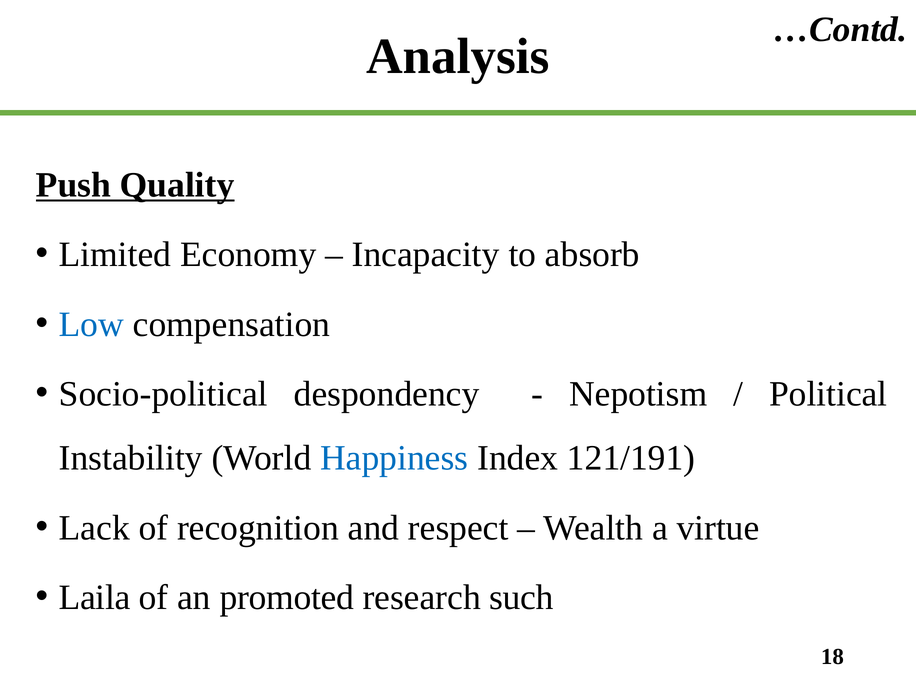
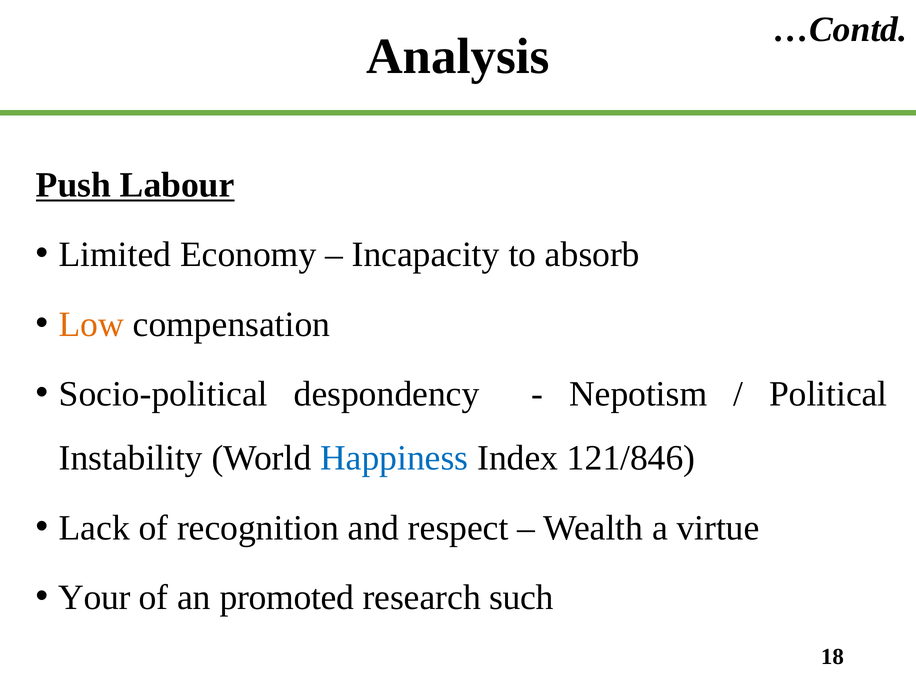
Quality: Quality -> Labour (177, 185)
Low colour: blue -> orange (91, 324)
121/191: 121/191 -> 121/846 (631, 458)
Laila: Laila -> Your (95, 597)
